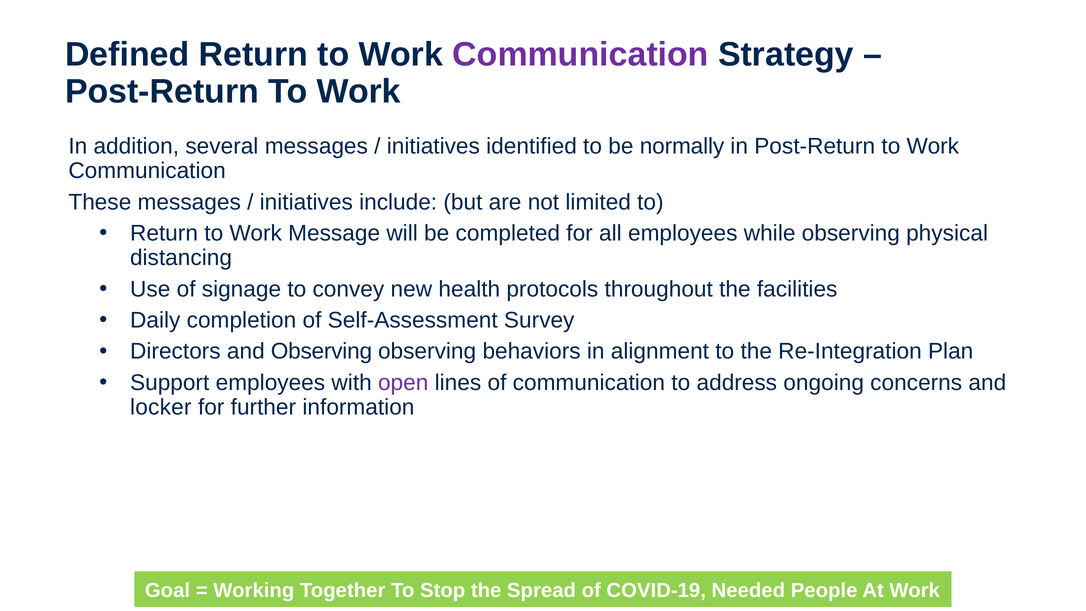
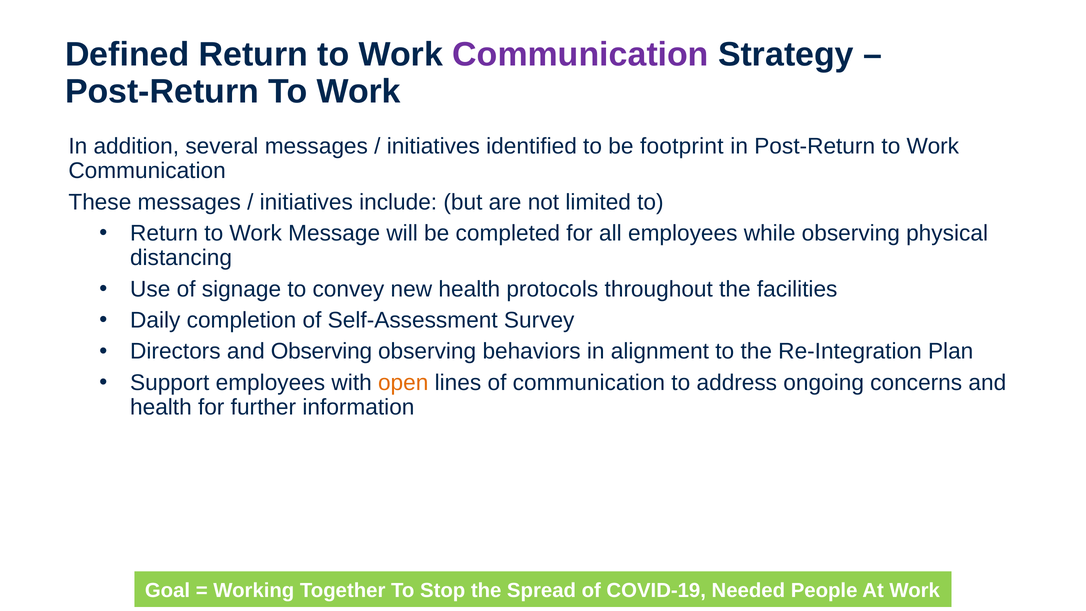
normally: normally -> footprint (682, 146)
open colour: purple -> orange (403, 383)
locker: locker -> health (161, 407)
